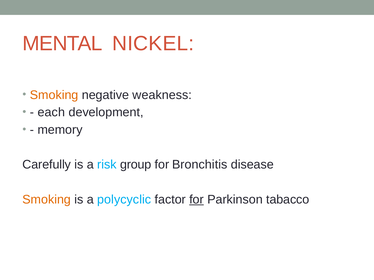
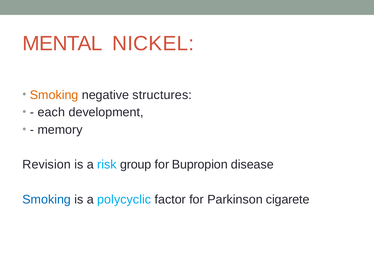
weakness: weakness -> structures (162, 95)
Carefully: Carefully -> Revision (47, 165)
Bronchitis: Bronchitis -> Bupropion (200, 165)
Smoking colour: orange -> blue (47, 200)
for underline: present -> none (197, 200)
tabacco: tabacco -> cigarete (288, 200)
